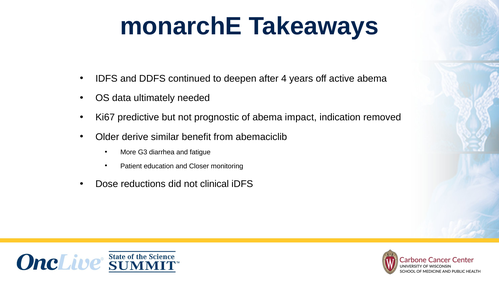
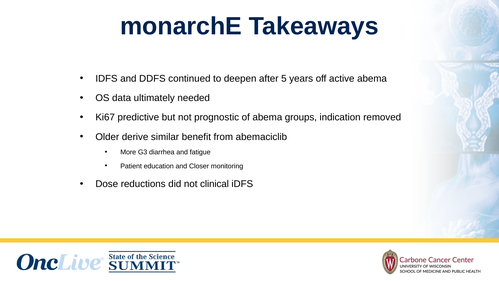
4: 4 -> 5 (284, 79)
impact: impact -> groups (301, 117)
